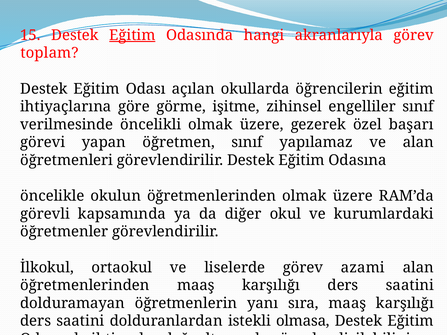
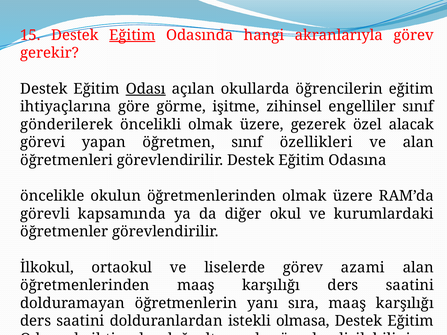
toplam: toplam -> gerekir (50, 53)
Odası underline: none -> present (146, 89)
verilmesinde: verilmesinde -> gönderilerek (67, 125)
başarı: başarı -> alacak (411, 125)
yapılamaz: yapılamaz -> özellikleri (316, 143)
